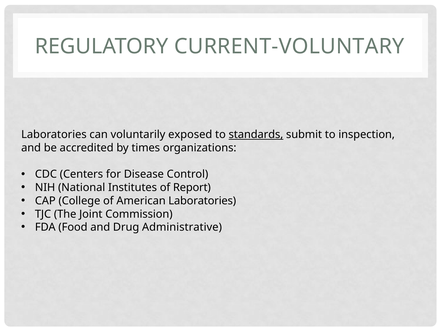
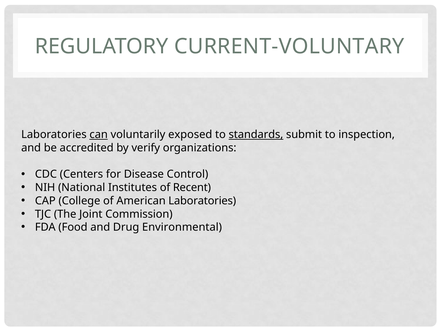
can underline: none -> present (99, 134)
times: times -> verify (146, 148)
Report: Report -> Recent (192, 187)
Administrative: Administrative -> Environmental (182, 227)
